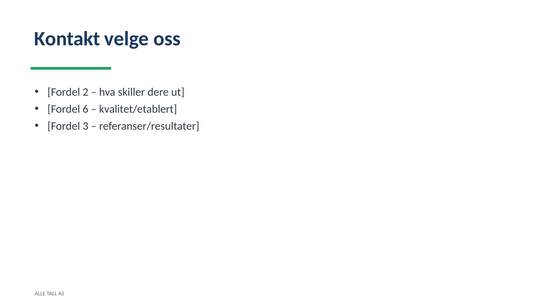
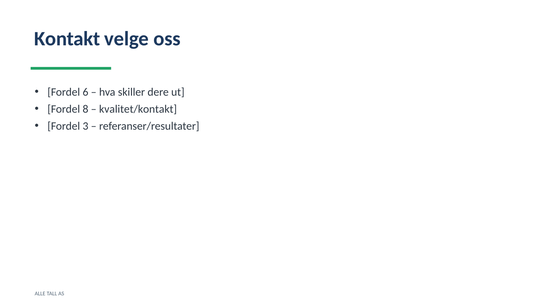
2: 2 -> 6 (85, 92)
6: 6 -> 8 (85, 109)
kvalitet/etablert: kvalitet/etablert -> kvalitet/kontakt (138, 109)
